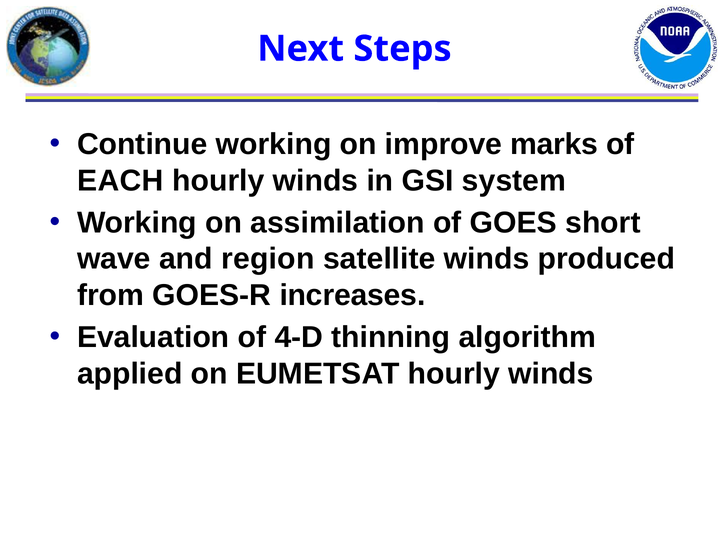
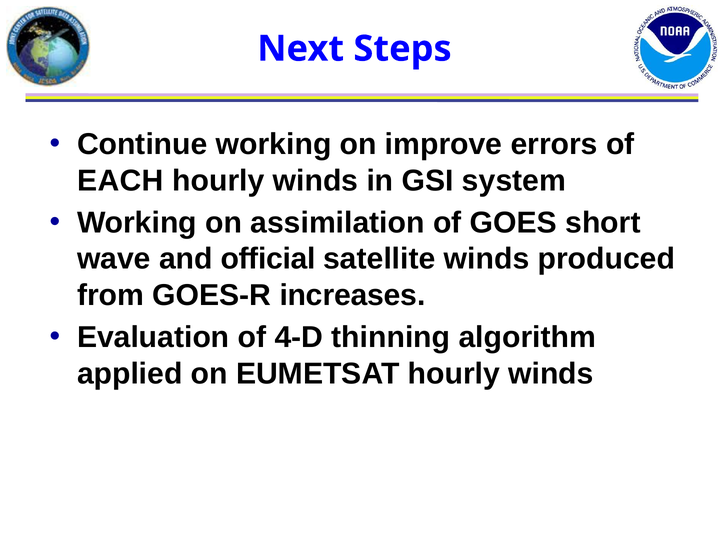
marks: marks -> errors (554, 144)
region: region -> official (268, 259)
